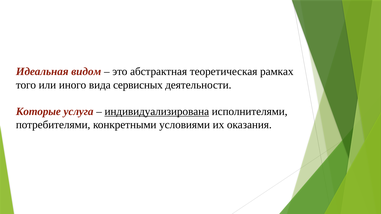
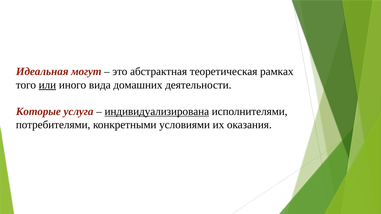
видом: видом -> могут (86, 72)
или underline: none -> present (47, 85)
сервисных: сервисных -> домашних (138, 85)
